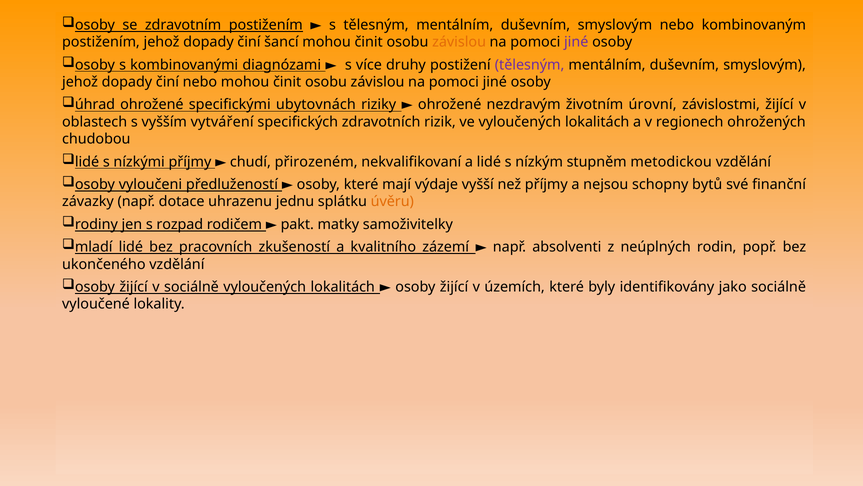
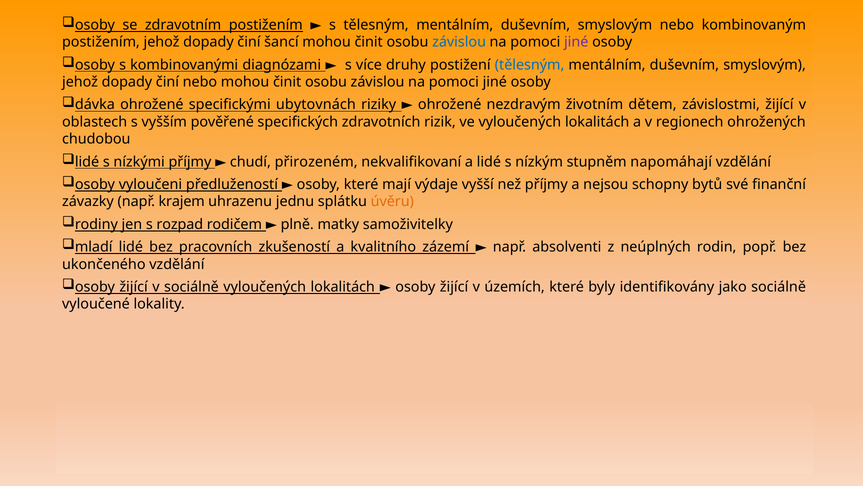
závislou colour: orange -> blue (459, 42)
tělesným colour: purple -> blue (530, 65)
úhrad: úhrad -> dávka (95, 105)
úrovní: úrovní -> dětem (653, 105)
vytváření: vytváření -> pověřené (222, 122)
metodickou: metodickou -> napomáhají (671, 162)
dotace: dotace -> krajem (182, 201)
pakt: pakt -> plně (297, 224)
